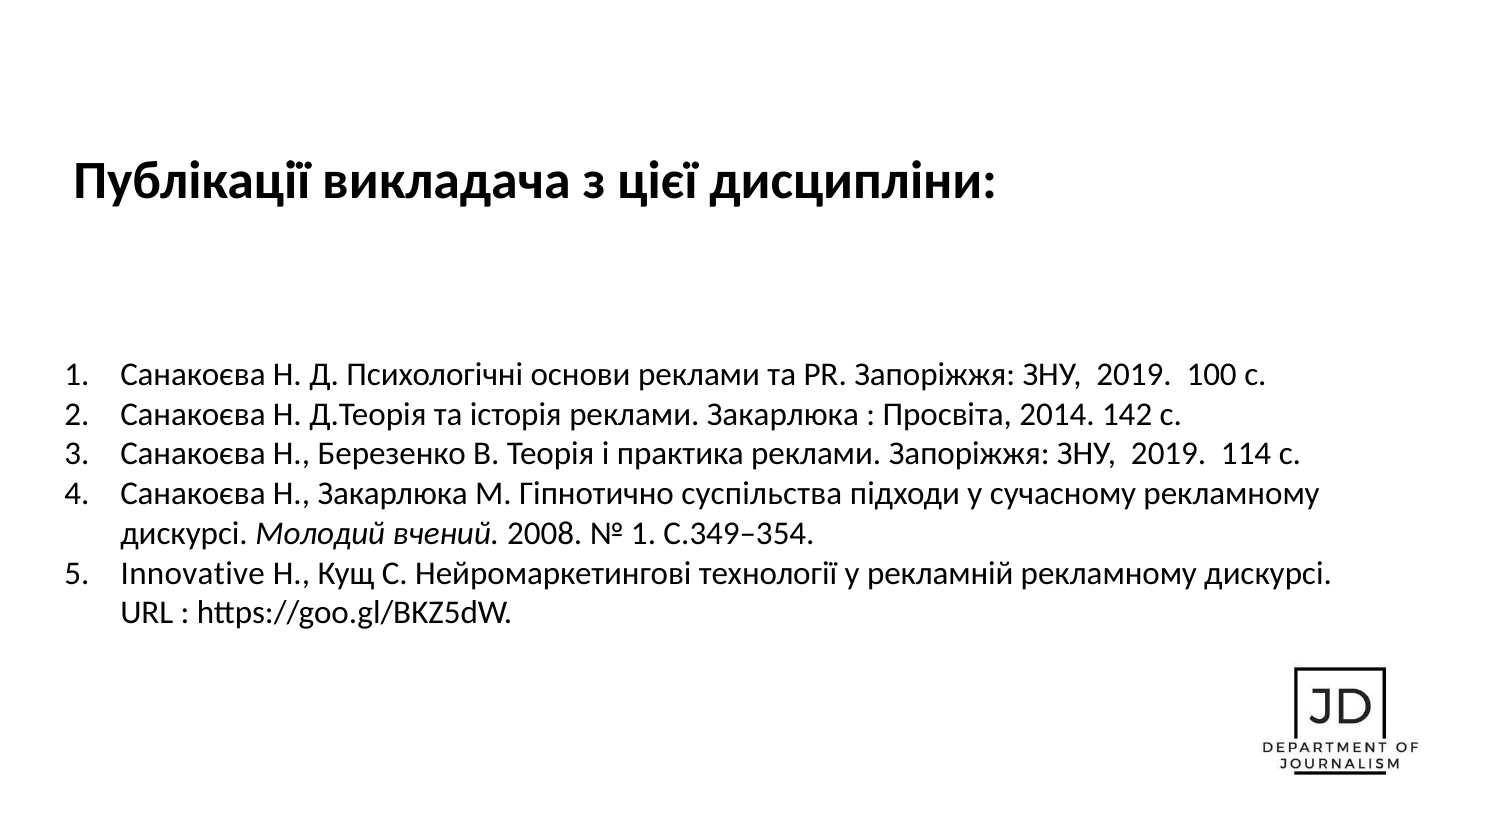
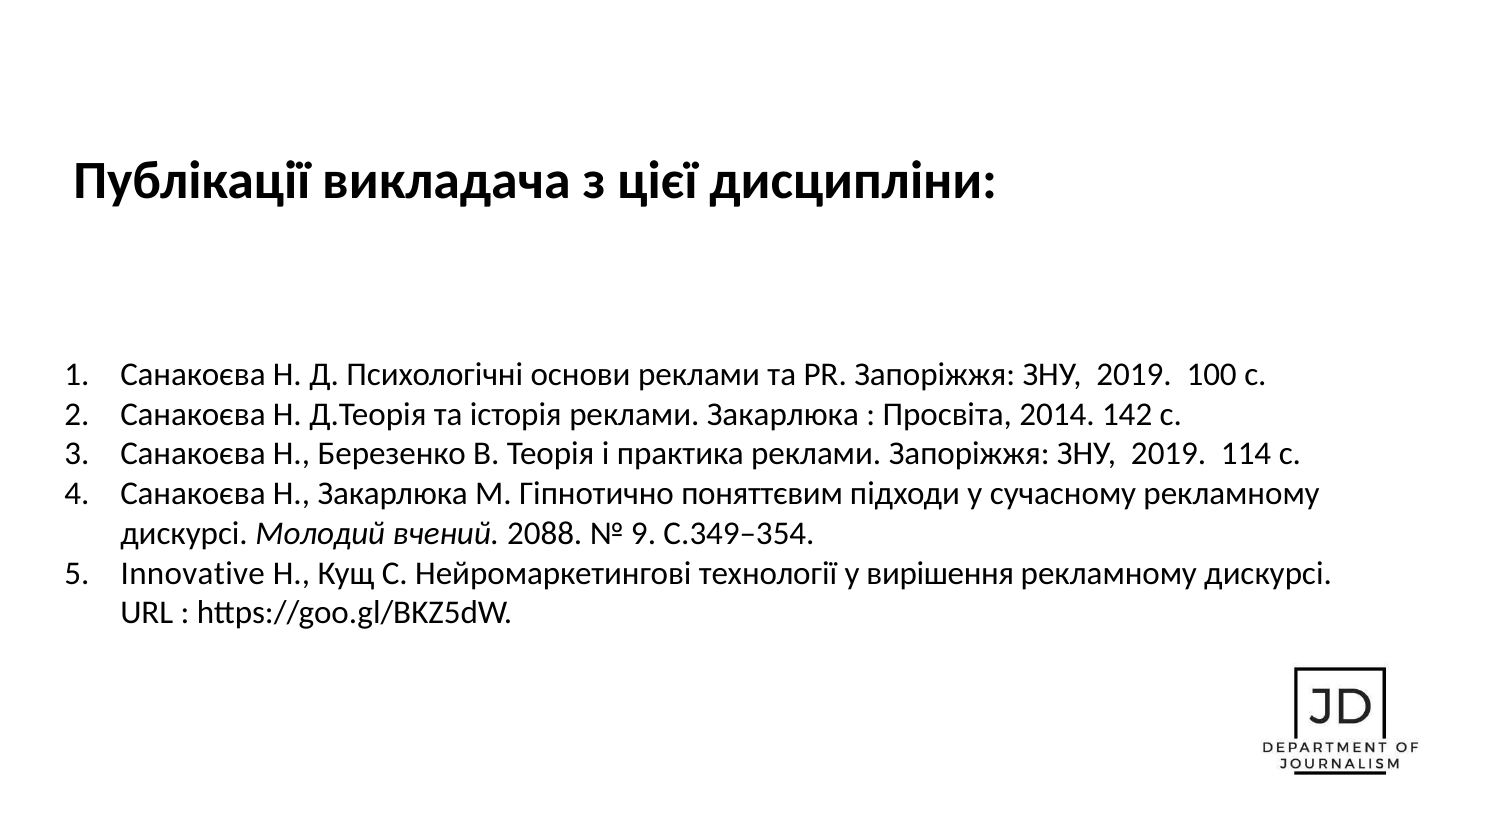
суспільства: суспільства -> поняттєвим (762, 494)
2008: 2008 -> 2088 (545, 533)
1: 1 -> 9 (644, 533)
рекламній: рекламній -> вирішення (940, 573)
